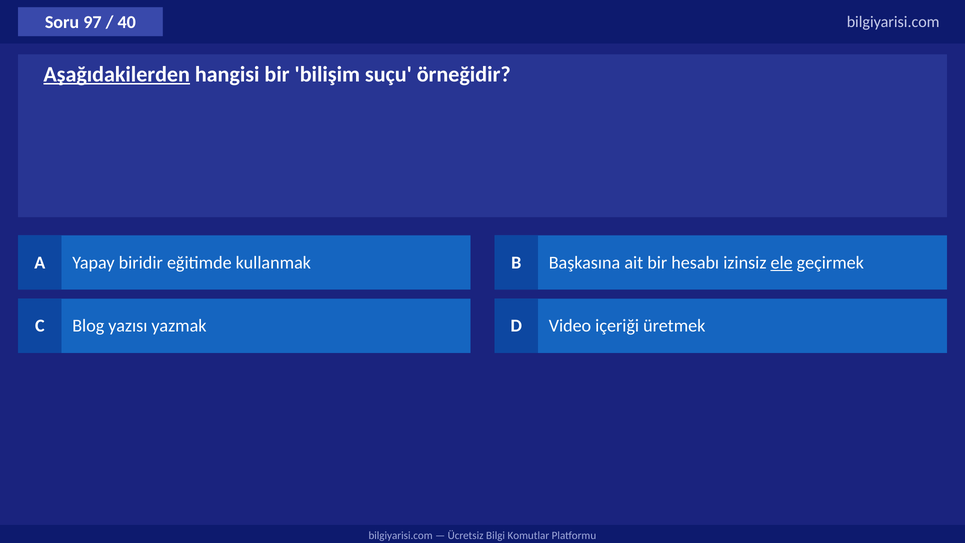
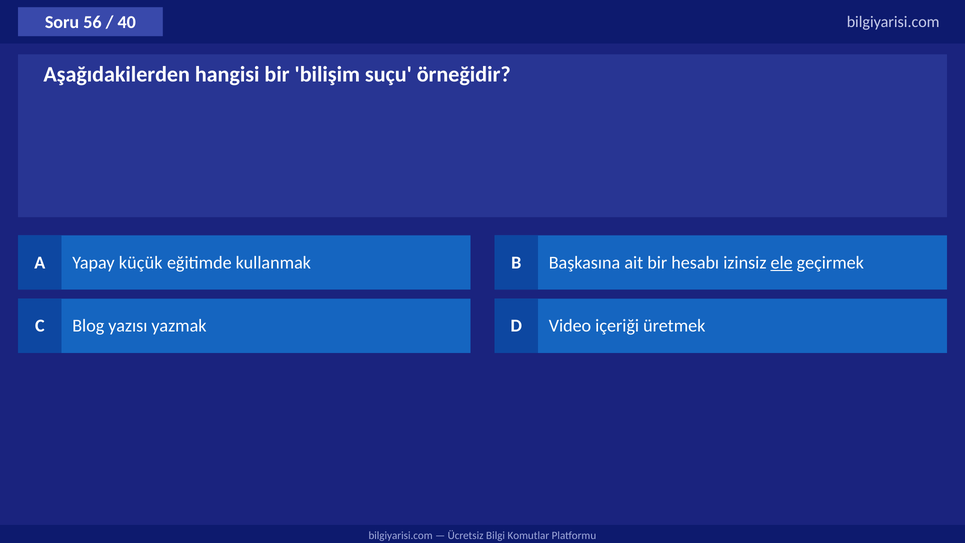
97: 97 -> 56 (92, 22)
Aşağıdakilerden underline: present -> none (117, 74)
biridir: biridir -> küçük (141, 263)
